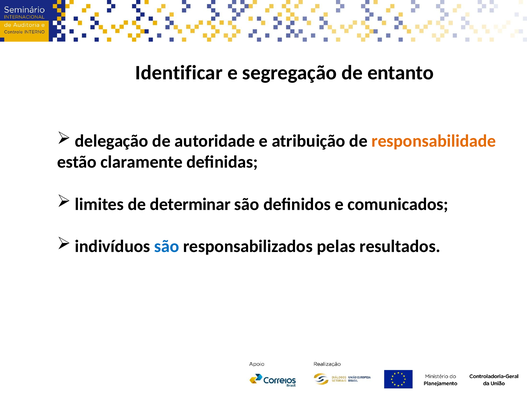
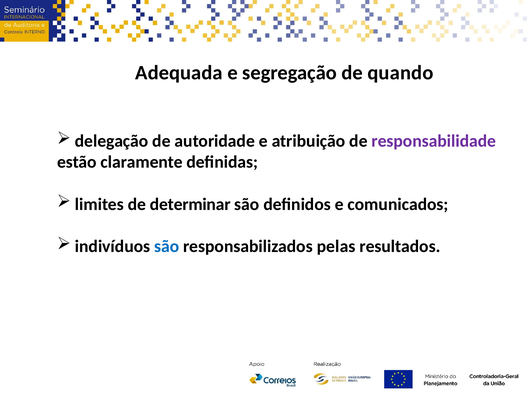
Identificar: Identificar -> Adequada (179, 73)
entanto: entanto -> quando (400, 73)
responsabilidade colour: orange -> purple (434, 141)
